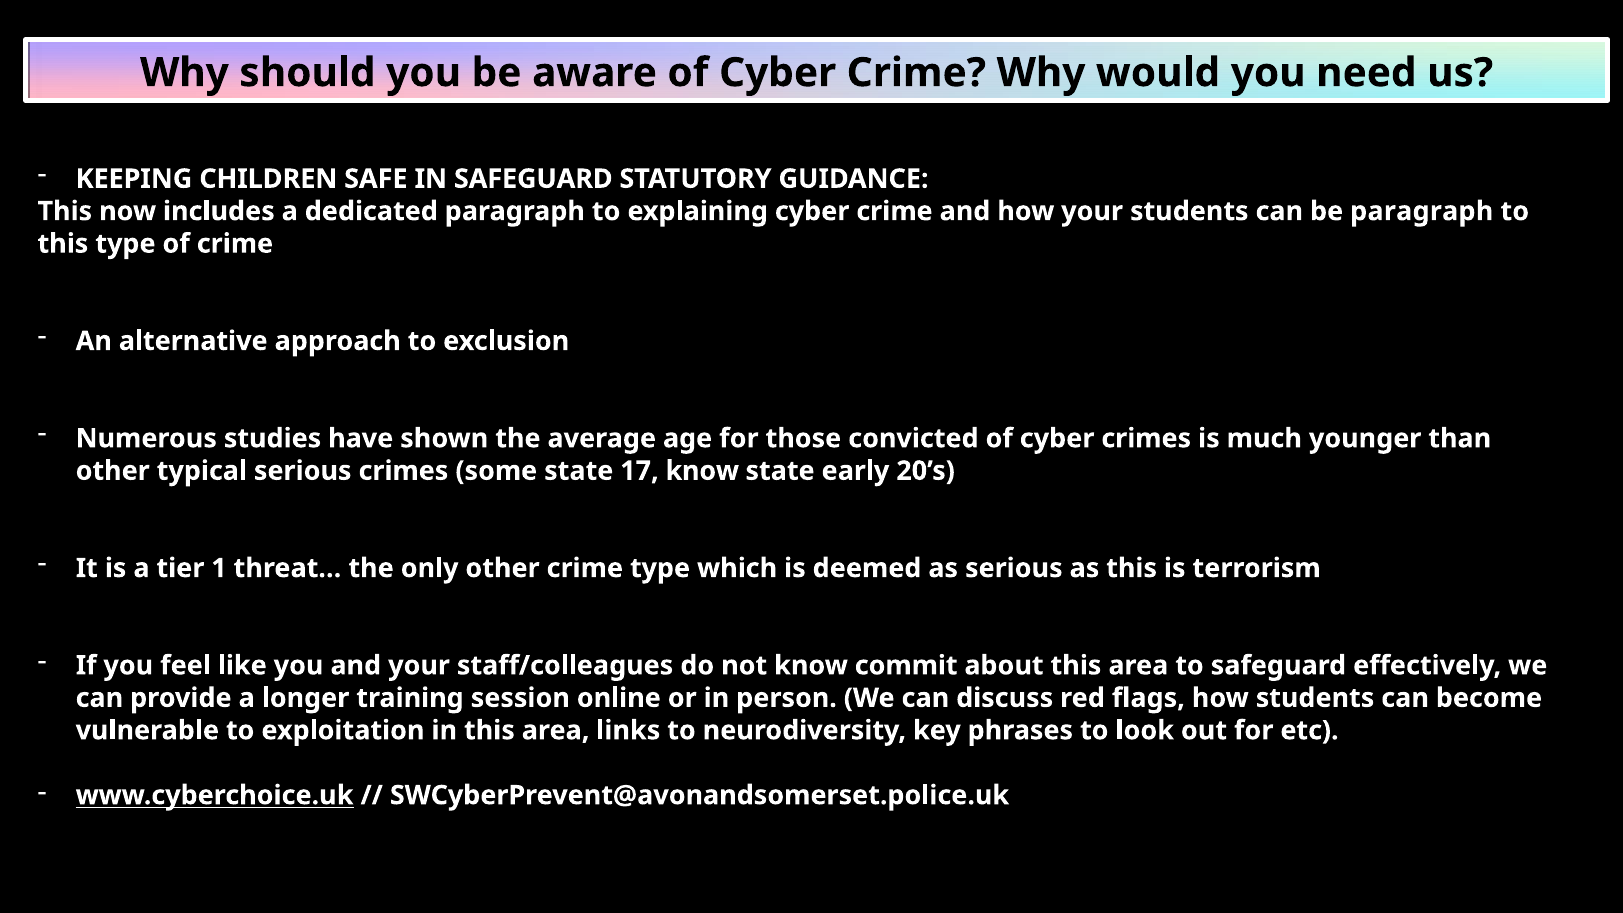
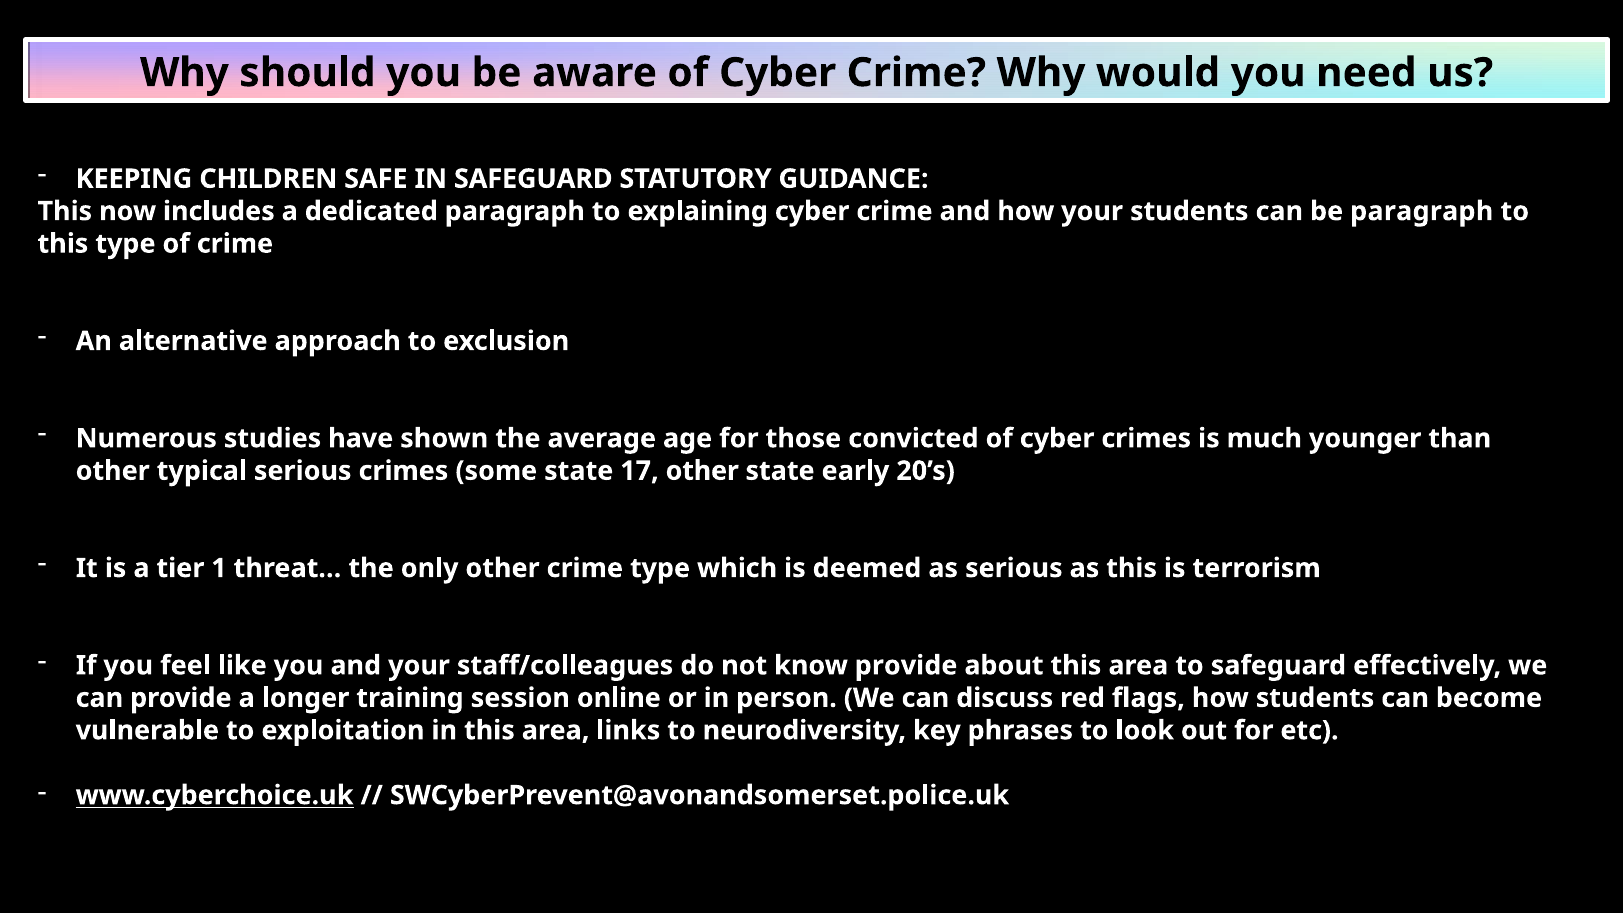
17 know: know -> other (702, 471)
know commit: commit -> provide (906, 665)
